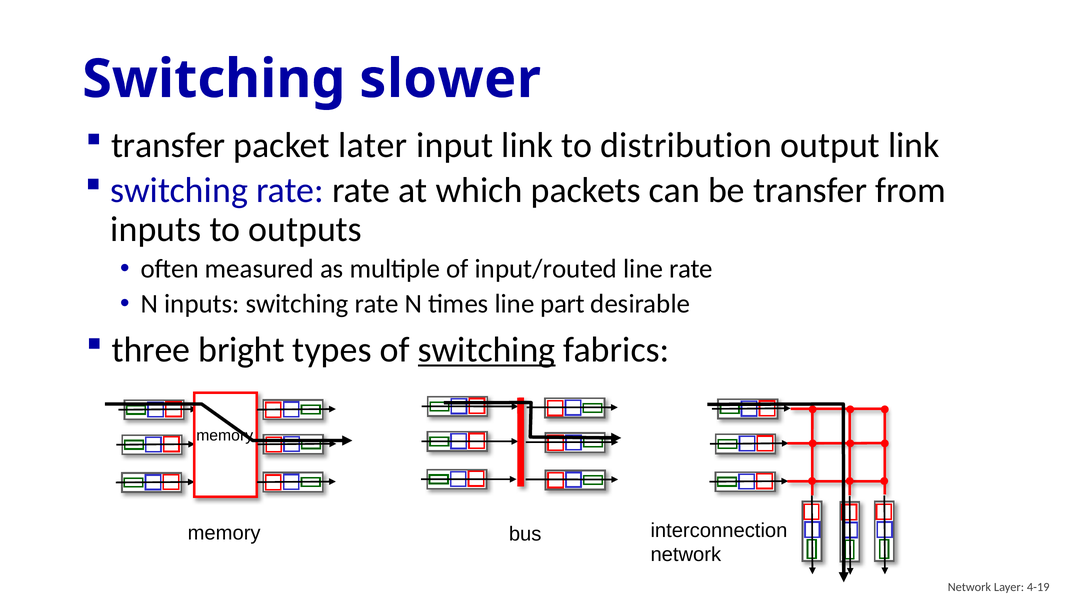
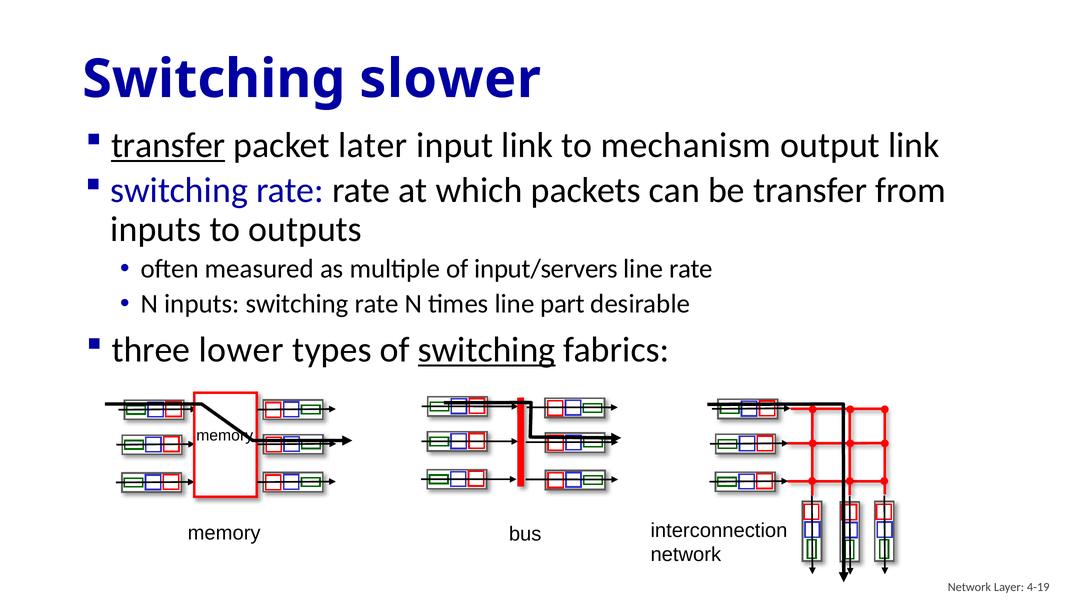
transfer underline: none -> present (168, 145)
distribution: distribution -> mechanism (686, 145)
input/routed: input/routed -> input/servers (546, 269)
bright: bright -> lower (241, 350)
